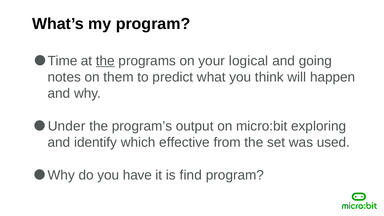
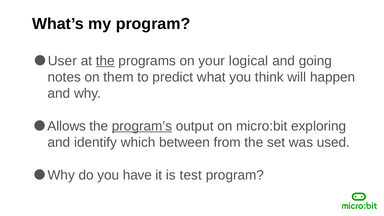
Time: Time -> User (62, 61)
Under: Under -> Allows (67, 126)
program’s underline: none -> present (142, 126)
effective: effective -> between (185, 142)
find: find -> test (191, 175)
